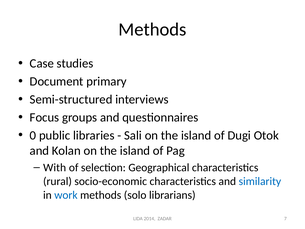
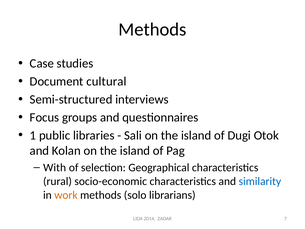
primary: primary -> cultural (106, 81)
0: 0 -> 1 (33, 135)
work colour: blue -> orange (66, 195)
